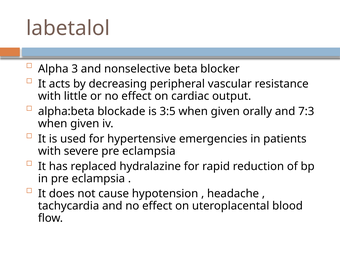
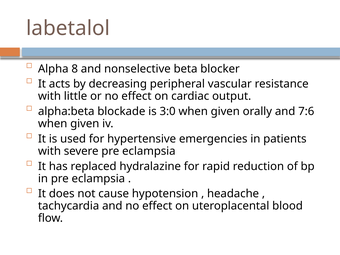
3: 3 -> 8 (75, 69)
3:5: 3:5 -> 3:0 (168, 111)
7:3: 7:3 -> 7:6 (306, 111)
